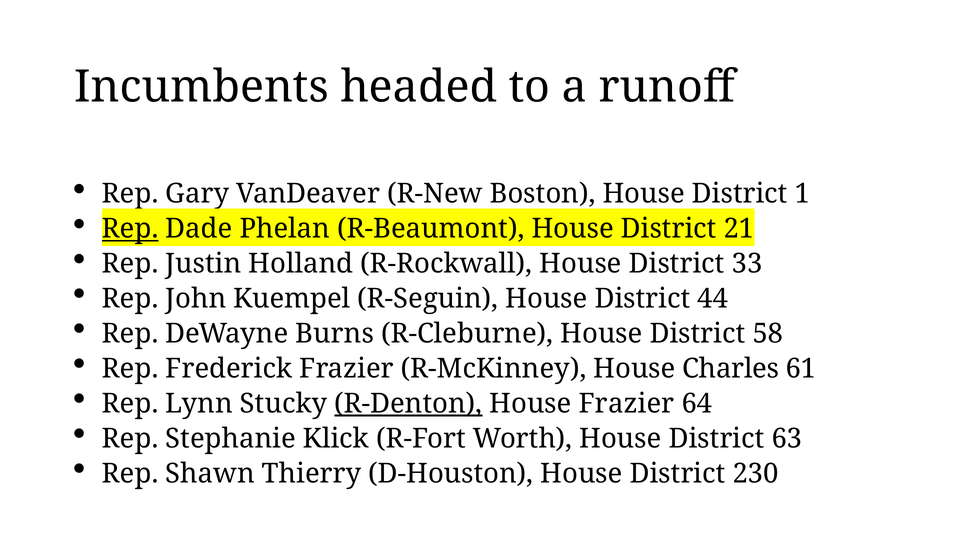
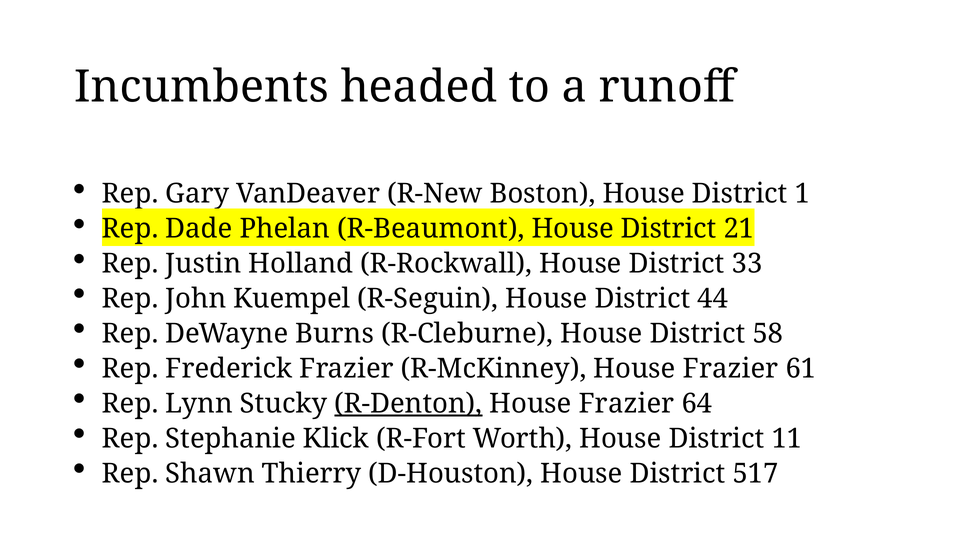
Rep underline: present -> none (130, 229)
R-McKinney House Charles: Charles -> Frazier (731, 368)
63: 63 -> 11 (787, 438)
230: 230 -> 517 (756, 473)
